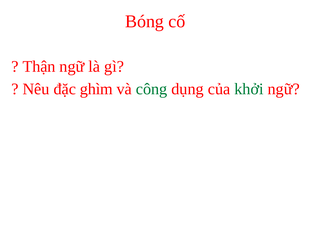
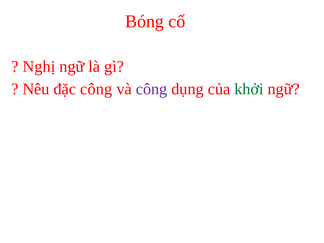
Thận: Thận -> Nghị (39, 66)
đặc ghìm: ghìm -> công (96, 89)
công colour: green -> purple (152, 89)
